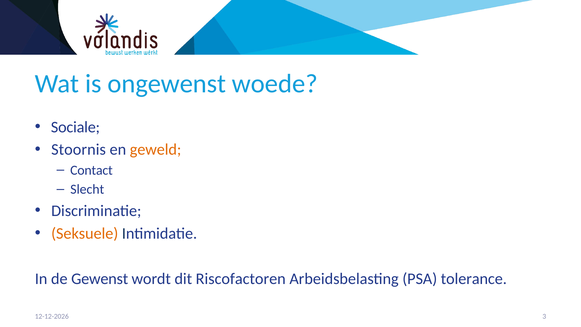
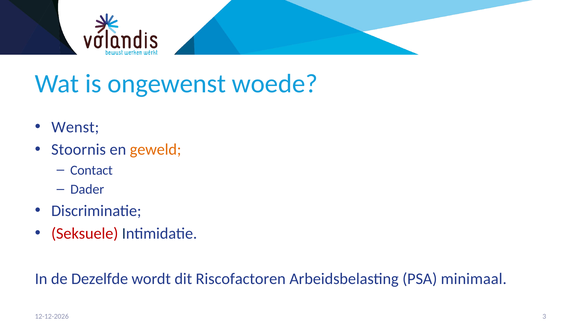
Sociale: Sociale -> Wenst (75, 127)
Slecht: Slecht -> Dader (87, 189)
Seksuele colour: orange -> red (85, 233)
Gewenst: Gewenst -> Dezelfde (100, 279)
tolerance: tolerance -> minimaal (474, 279)
